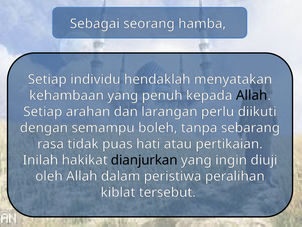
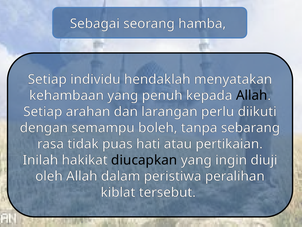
dianjurkan: dianjurkan -> diucapkan (144, 160)
